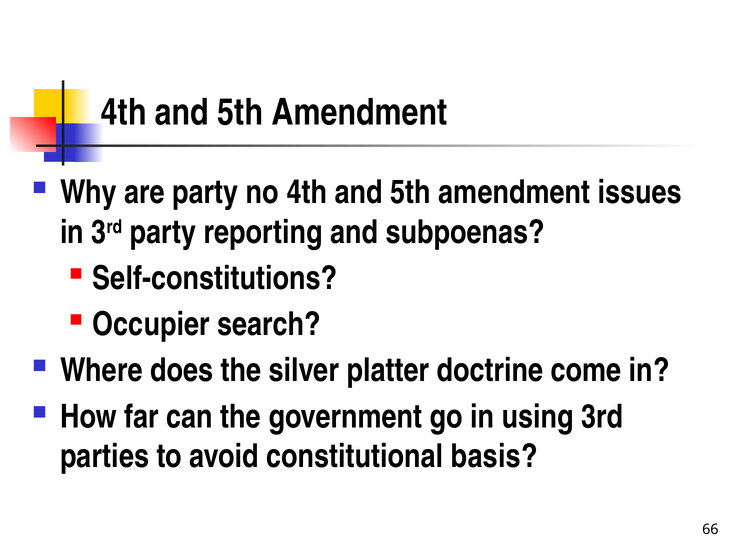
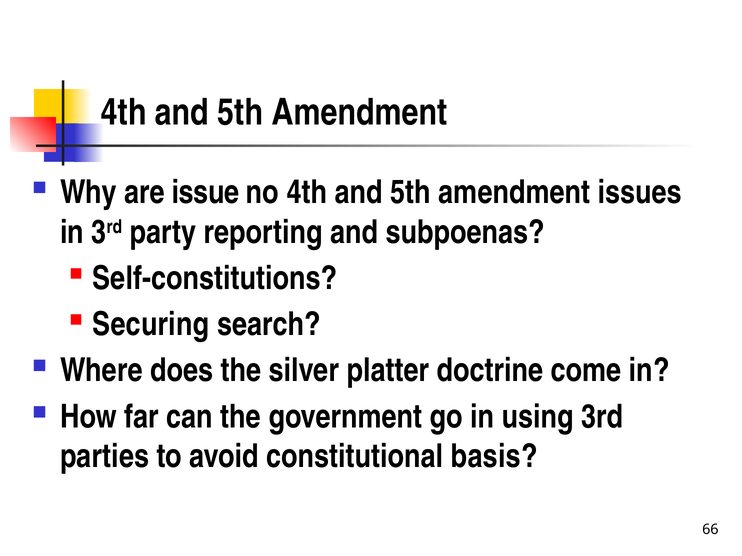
are party: party -> issue (205, 193)
Occupier: Occupier -> Securing (151, 325)
